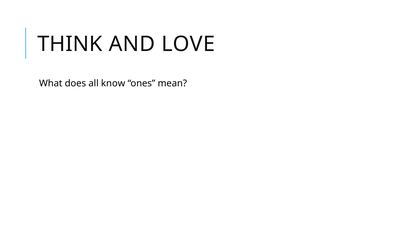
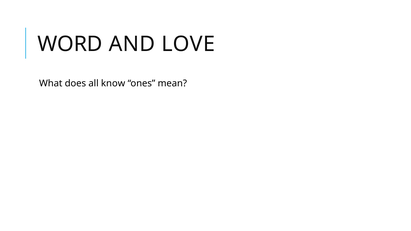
THINK: THINK -> WORD (70, 44)
